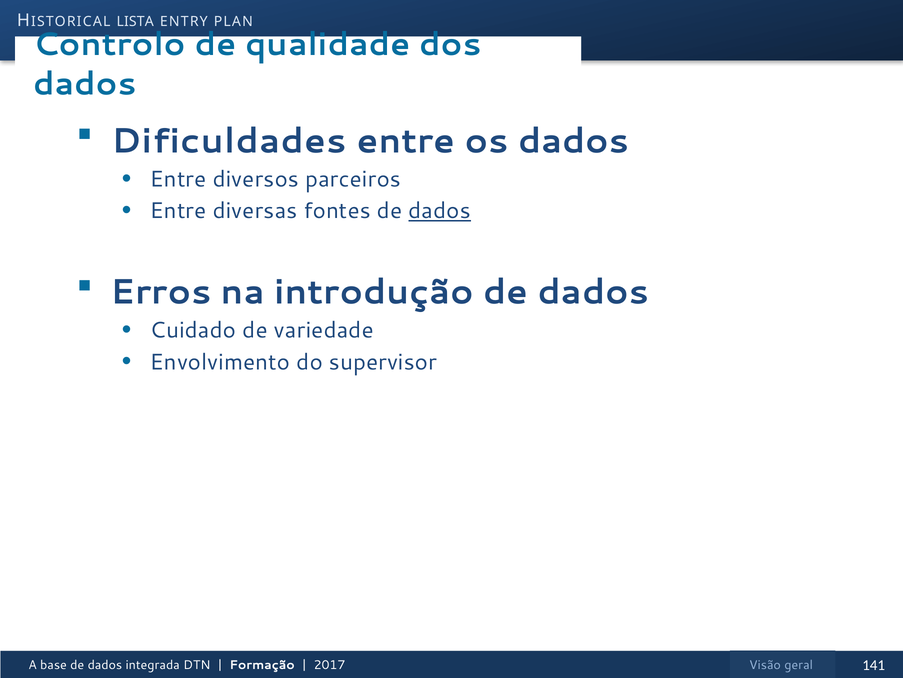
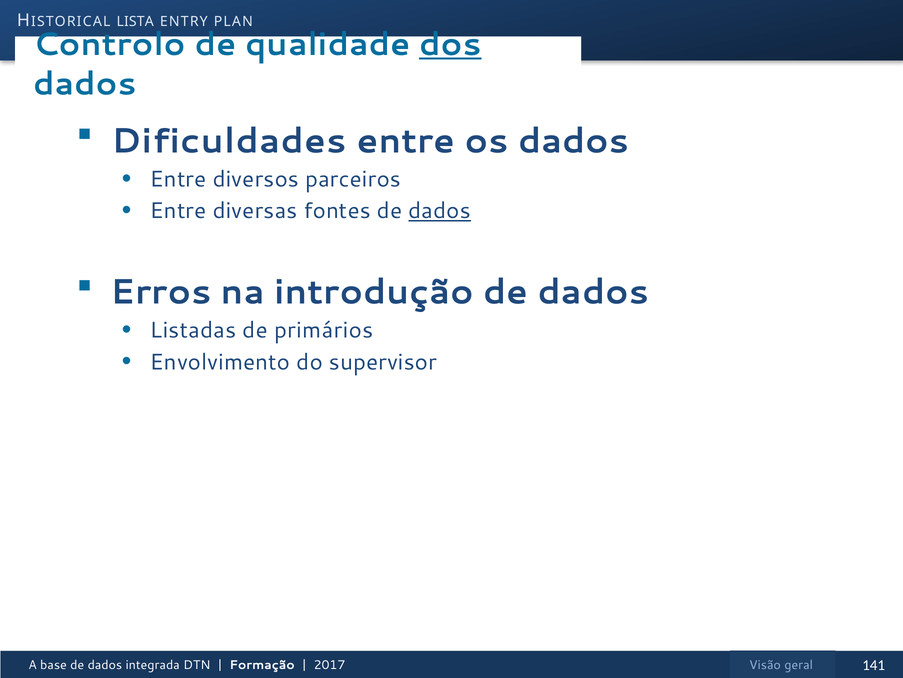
dos underline: none -> present (450, 45)
Cuidado: Cuidado -> Listadas (193, 330)
variedade: variedade -> primários (324, 330)
